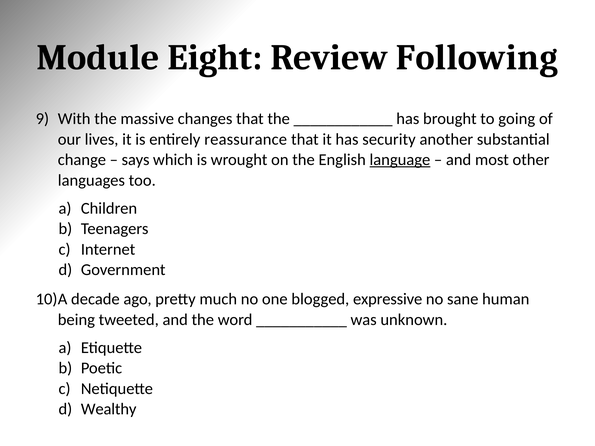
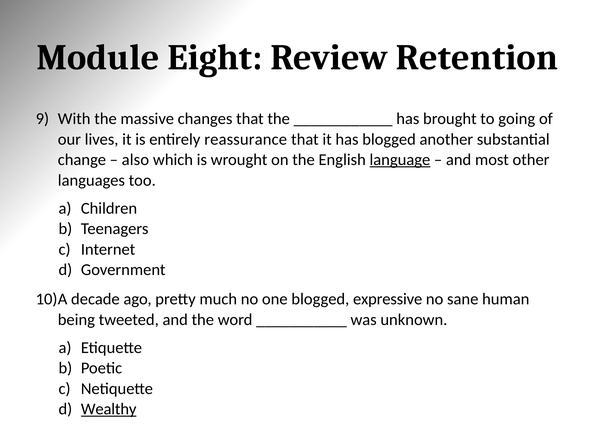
Following: Following -> Retention (477, 58)
has security: security -> blogged (389, 139)
says: says -> also (135, 160)
Wealthy underline: none -> present (109, 409)
